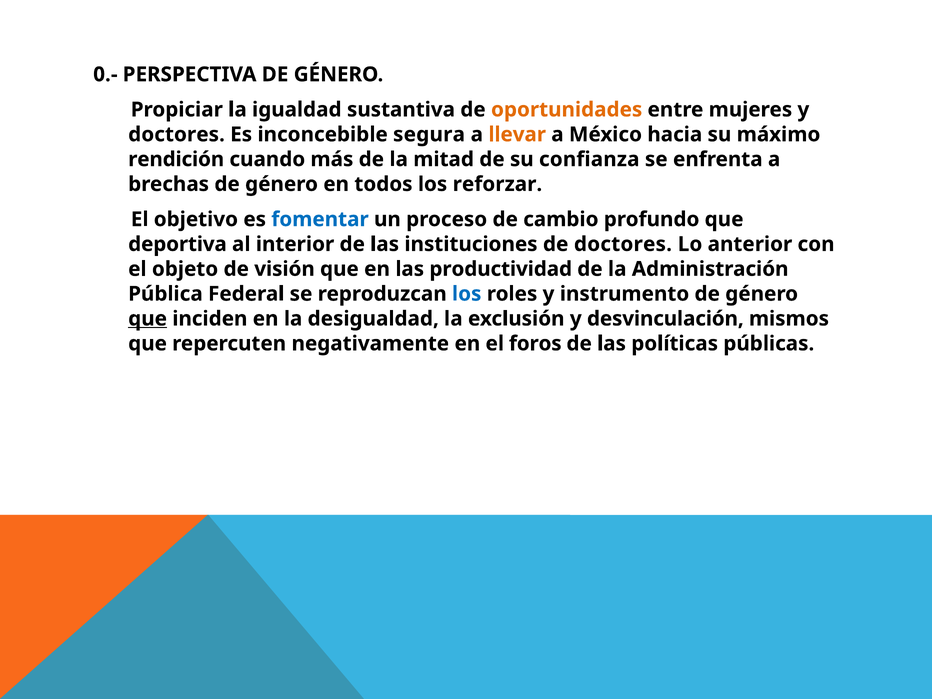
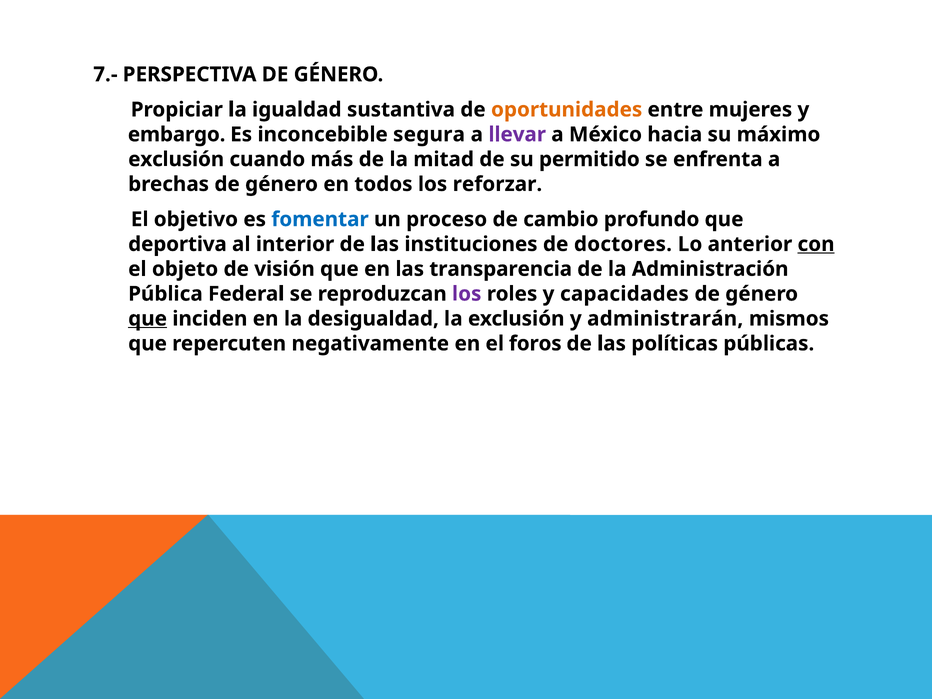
0.-: 0.- -> 7.- (105, 74)
doctores: doctores -> embargo (177, 134)
llevar colour: orange -> purple (517, 134)
rendición: rendición -> exclusión (176, 159)
confianza: confianza -> permitido (589, 159)
con underline: none -> present (816, 244)
productividad: productividad -> transparencia (501, 269)
los colour: blue -> purple (467, 294)
instrumento: instrumento -> capacidades (624, 294)
desvinculación: desvinculación -> administrarán (665, 319)
